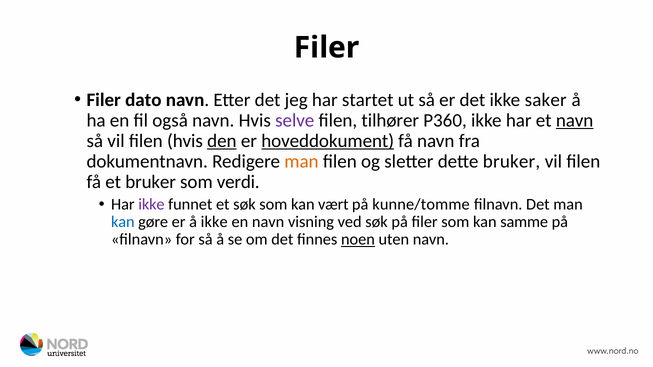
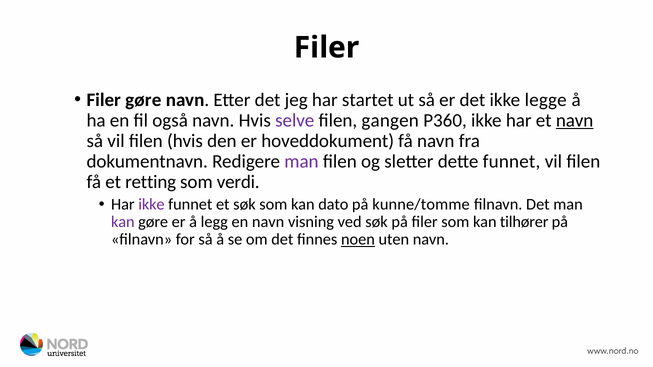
Filer dato: dato -> gøre (143, 100)
saker: saker -> legge (546, 100)
tilhører: tilhører -> gangen (390, 120)
den underline: present -> none (222, 141)
hoveddokument underline: present -> none (328, 141)
man colour: orange -> purple (301, 161)
dette bruker: bruker -> funnet (512, 161)
et bruker: bruker -> retting (151, 182)
vært: vært -> dato (333, 205)
kan colour: blue -> purple (123, 222)
å ikke: ikke -> legg (214, 222)
samme: samme -> tilhører (524, 222)
